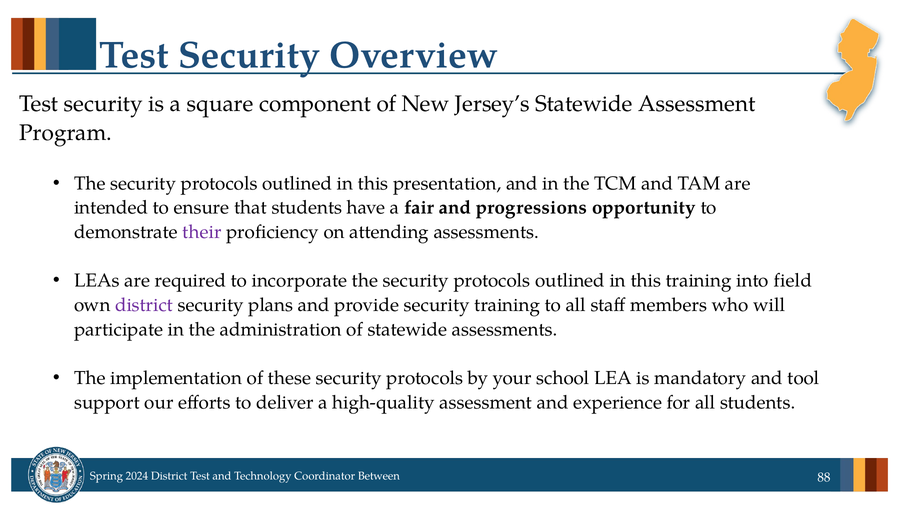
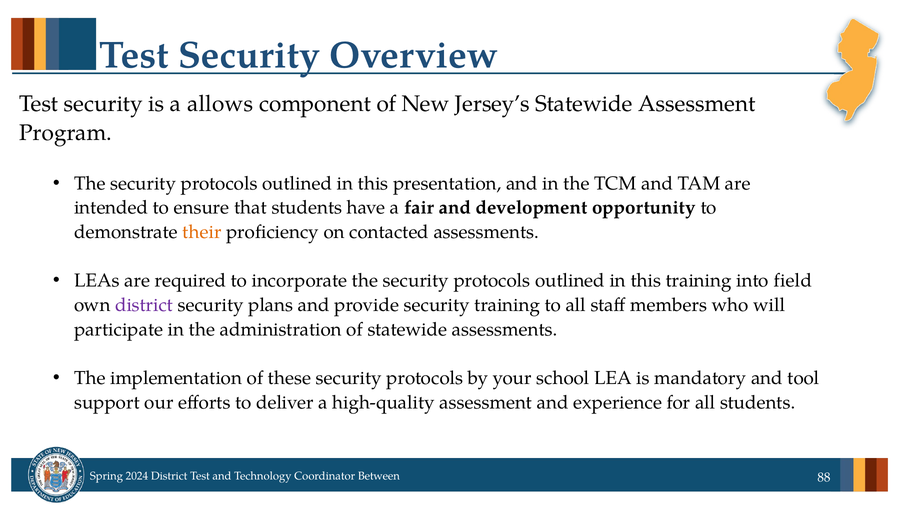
square: square -> allows (220, 104)
progressions: progressions -> development (532, 208)
their colour: purple -> orange (202, 232)
attending: attending -> contacted (389, 232)
